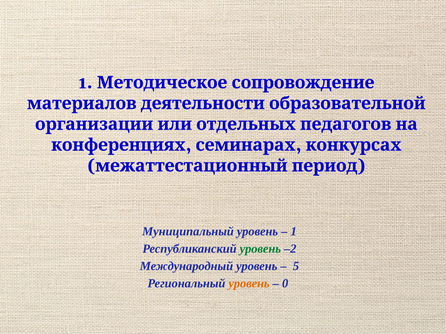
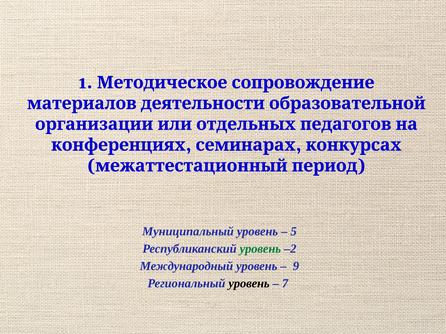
1: 1 -> 5 (294, 232)
5: 5 -> 9 (296, 266)
уровень colour: orange -> black (249, 284)
0: 0 -> 7 (285, 284)
